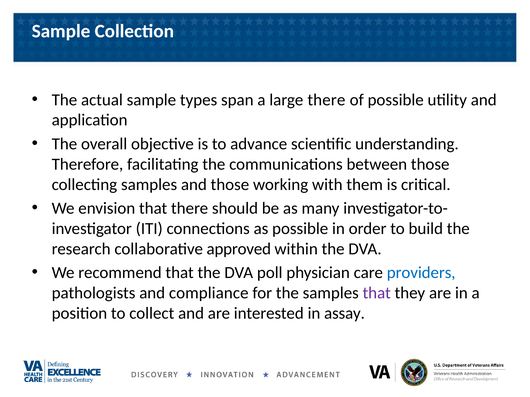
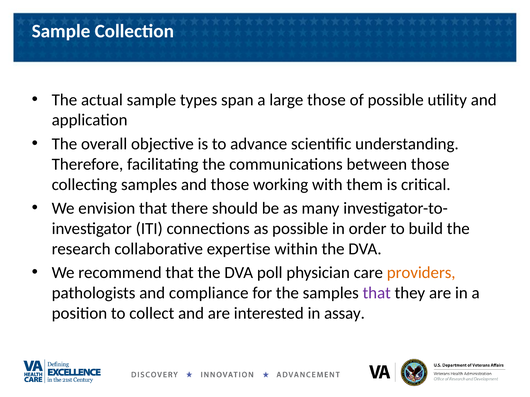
large there: there -> those (326, 100)
approved: approved -> expertise (239, 249)
providers colour: blue -> orange (421, 273)
